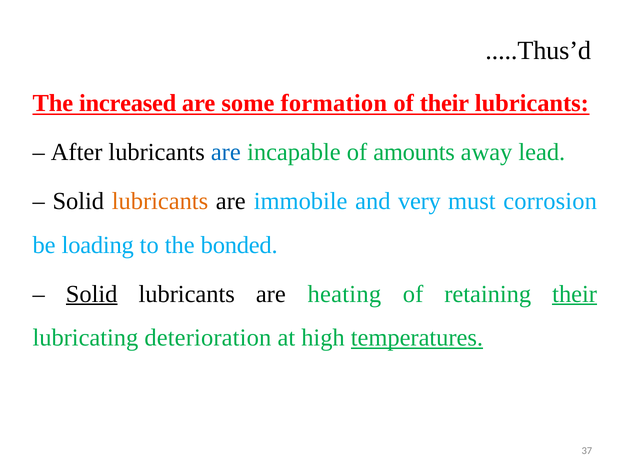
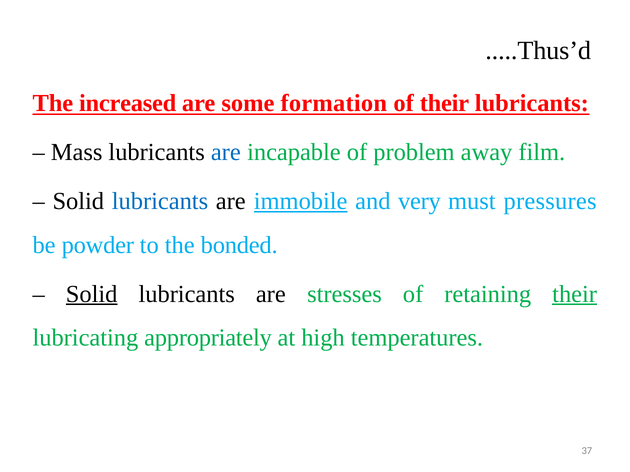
After: After -> Mass (77, 152)
amounts: amounts -> problem (414, 152)
lead: lead -> film (542, 152)
lubricants colour: orange -> blue (160, 201)
immobile underline: none -> present (301, 201)
corrosion: corrosion -> pressures (550, 201)
loading: loading -> powder (98, 245)
heating: heating -> stresses (345, 294)
deterioration: deterioration -> appropriately (208, 338)
temperatures underline: present -> none (417, 338)
